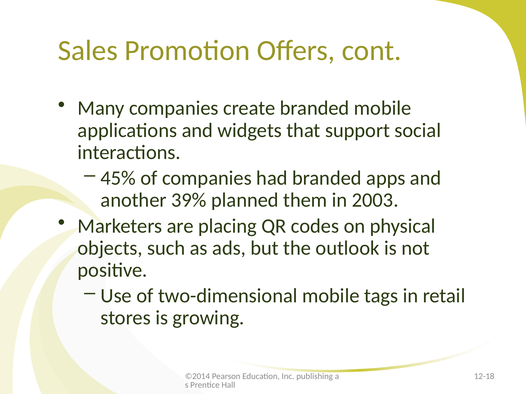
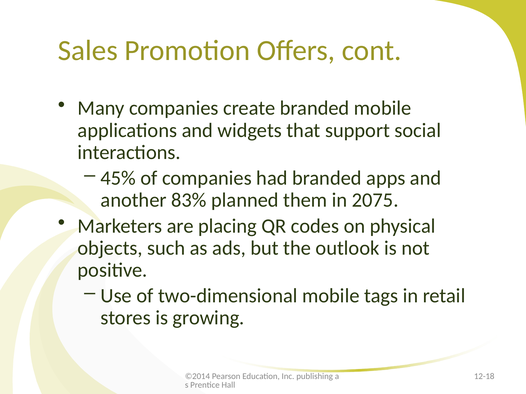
39%: 39% -> 83% (189, 200)
2003: 2003 -> 2075 (375, 200)
